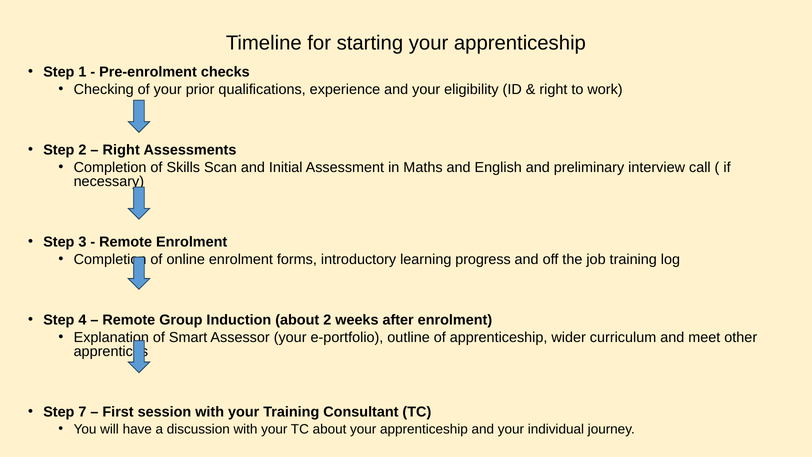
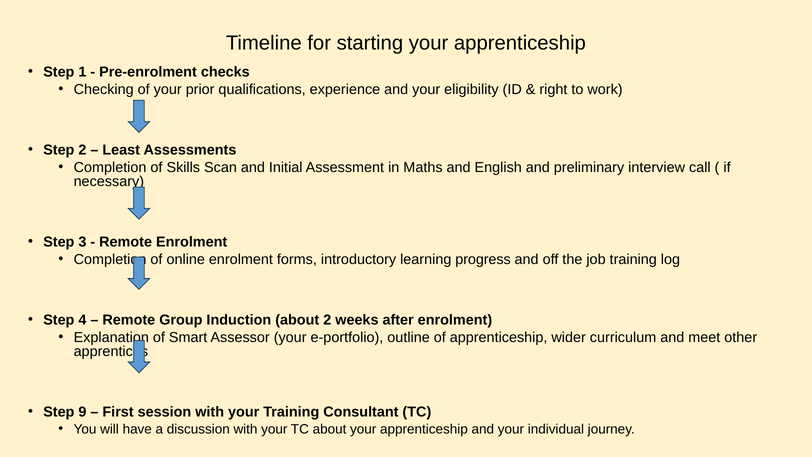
Right: Right -> Least (121, 150)
7: 7 -> 9 (82, 412)
